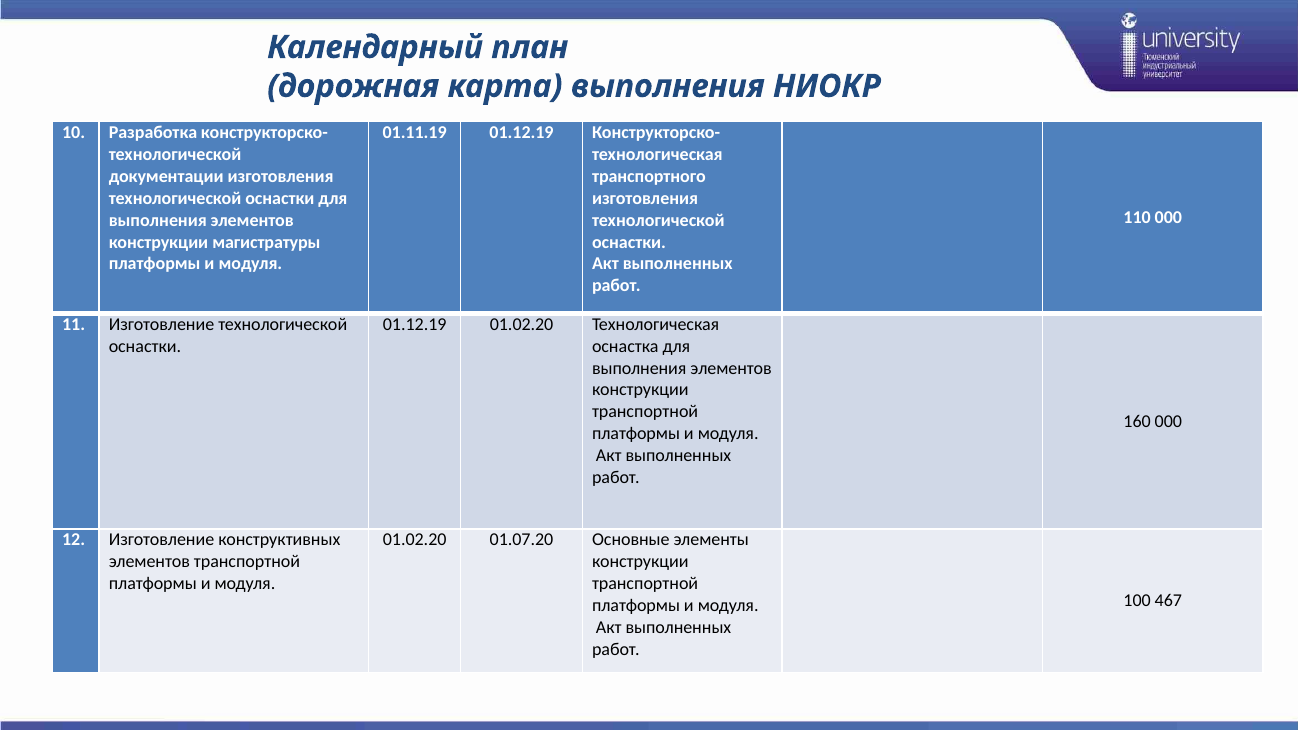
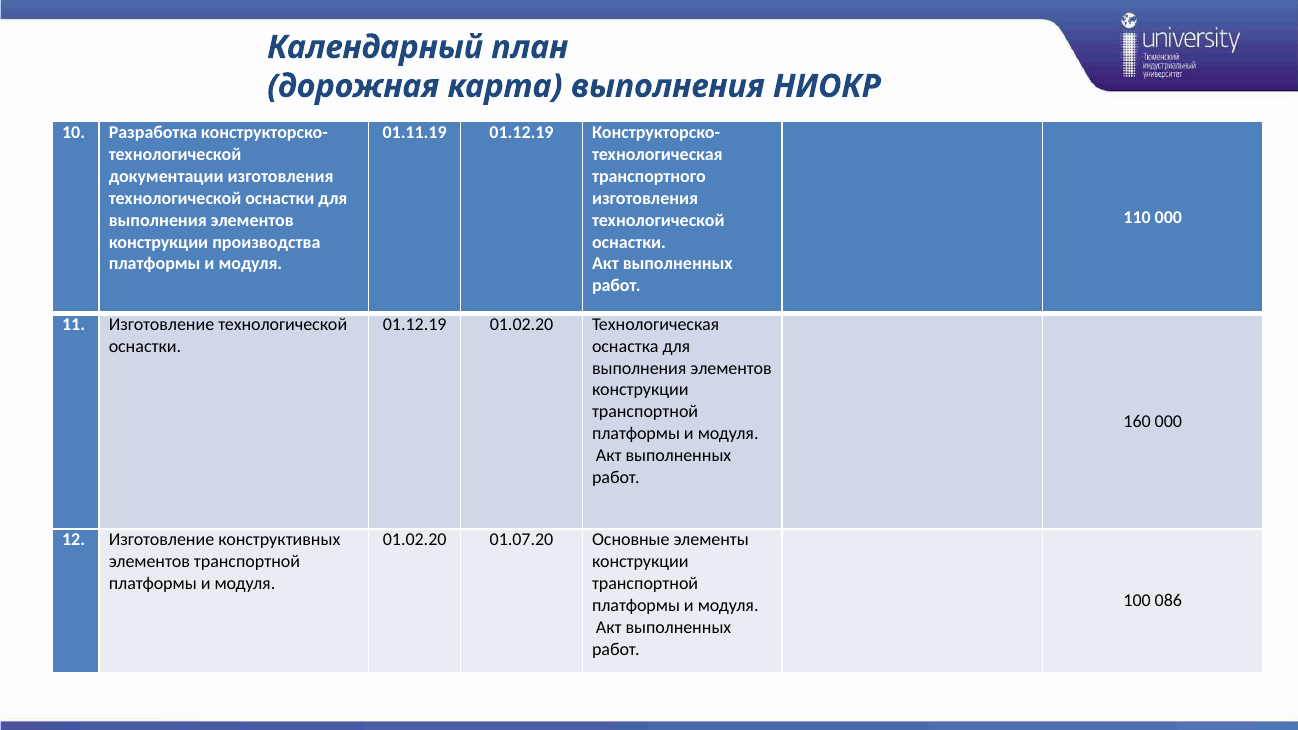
магистратуры: магистратуры -> производства (266, 242)
467: 467 -> 086 (1168, 601)
